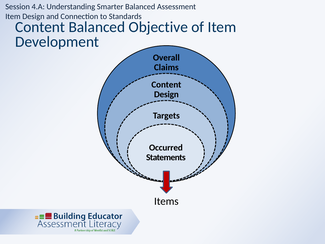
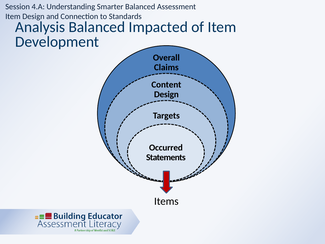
Content: Content -> Analysis (40, 27)
Objective: Objective -> Impacted (158, 27)
